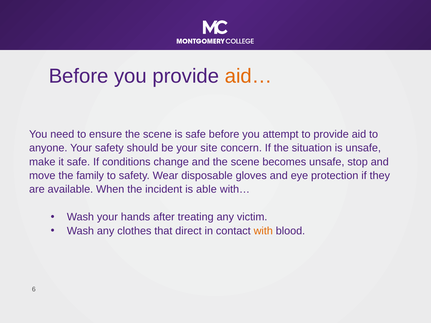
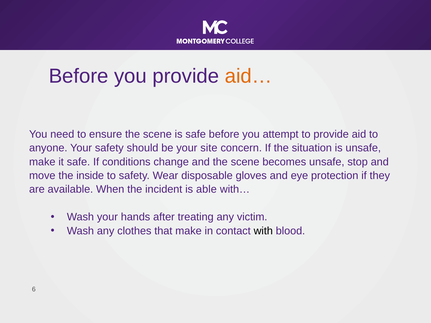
family: family -> inside (90, 176)
that direct: direct -> make (188, 231)
with colour: orange -> black (263, 231)
